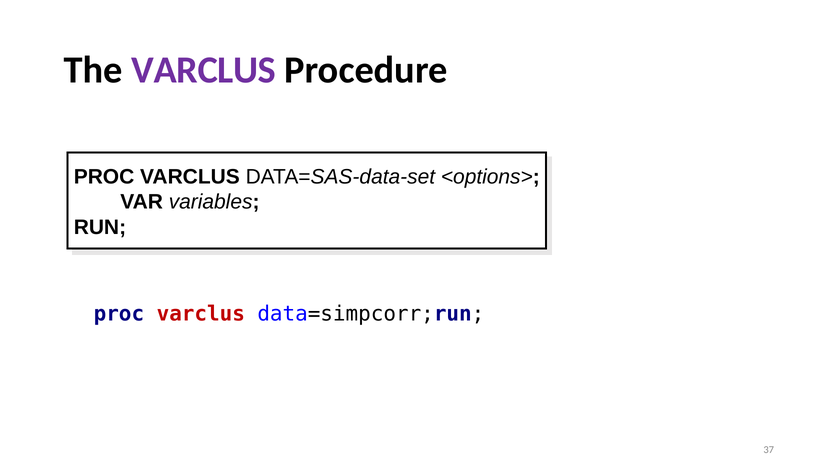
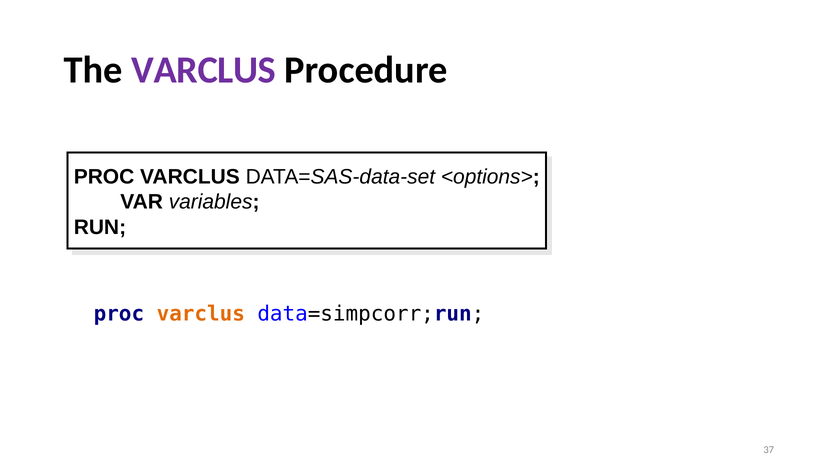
varclus colour: red -> orange (201, 314)
